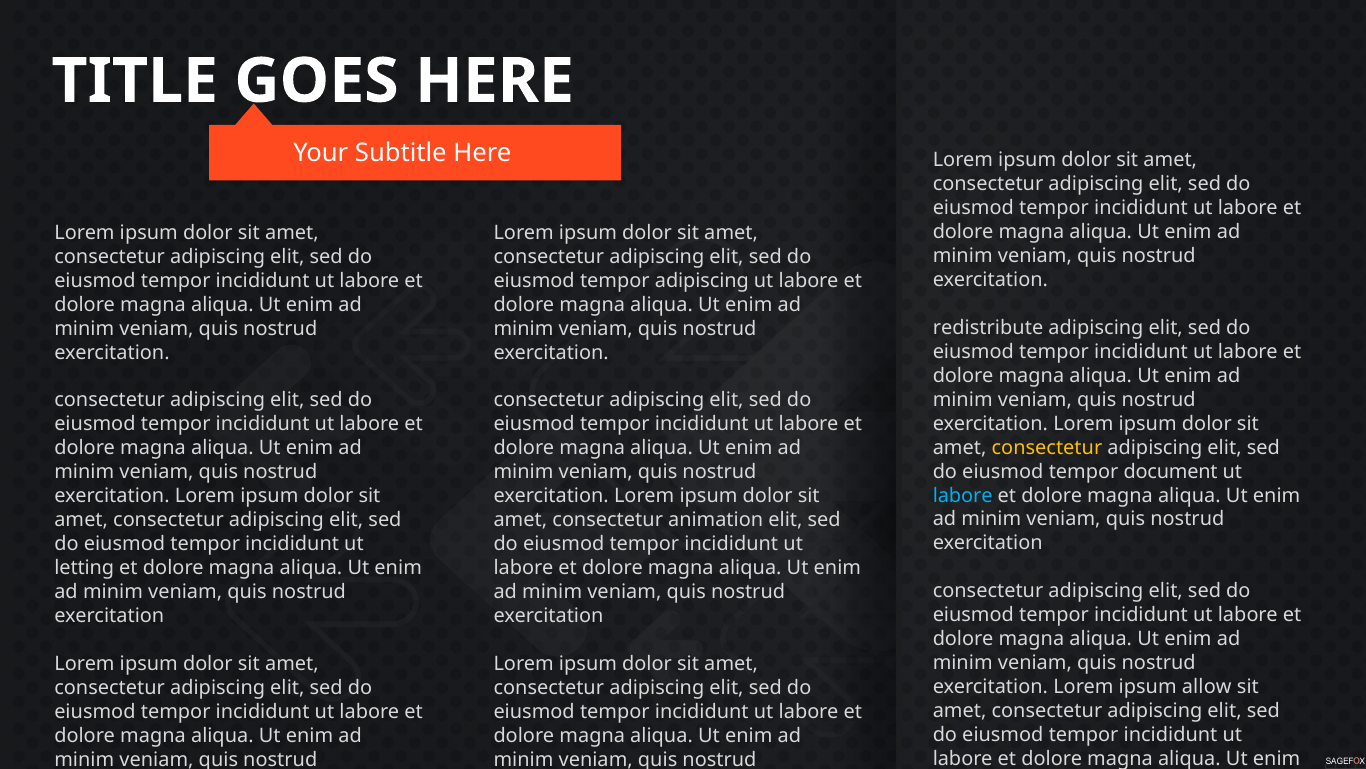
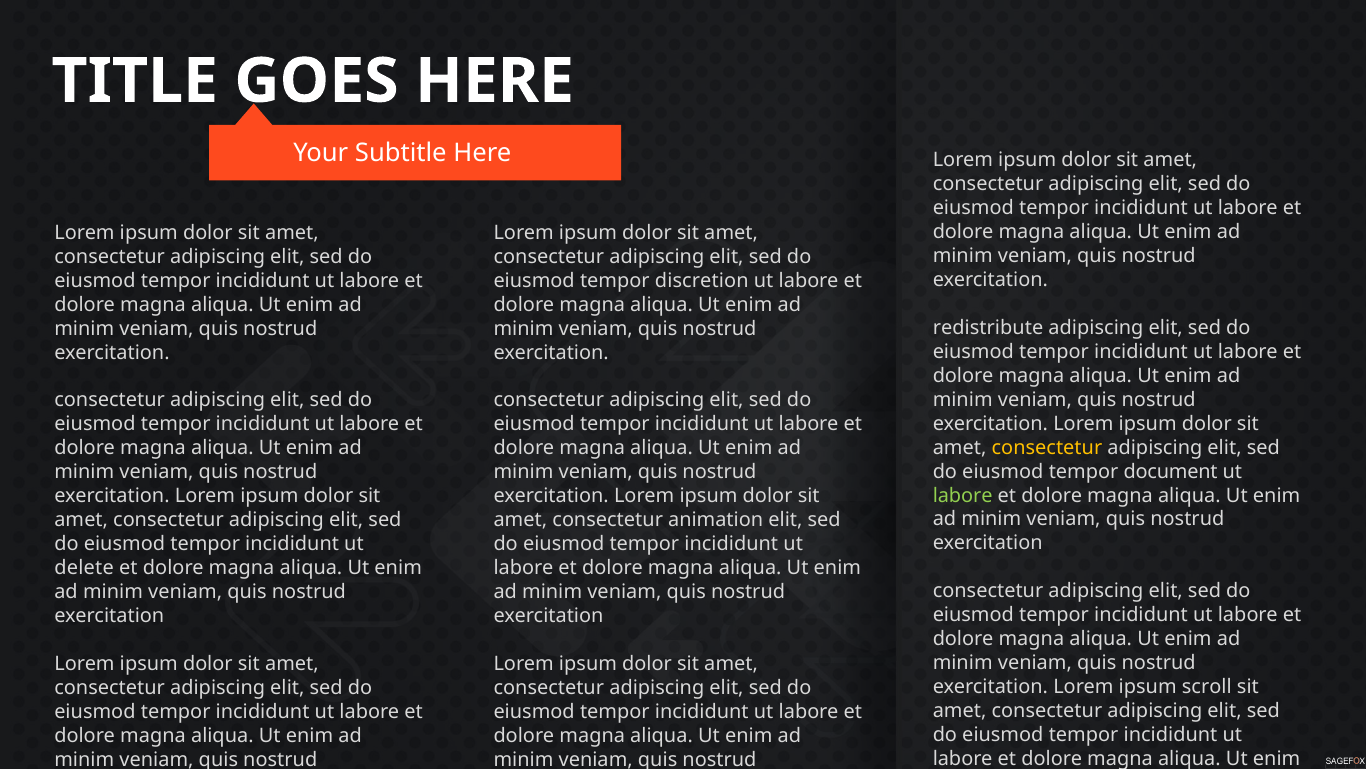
tempor adipiscing: adipiscing -> discretion (702, 280)
labore colour: light blue -> light green (963, 495)
letting: letting -> delete (84, 567)
allow: allow -> scroll (1207, 686)
